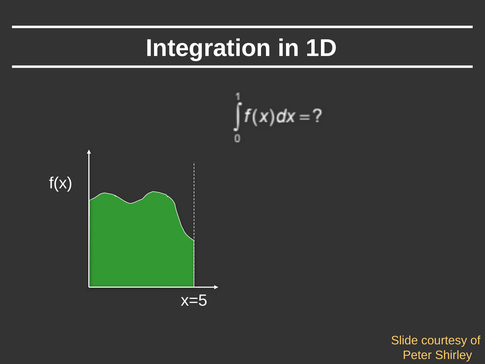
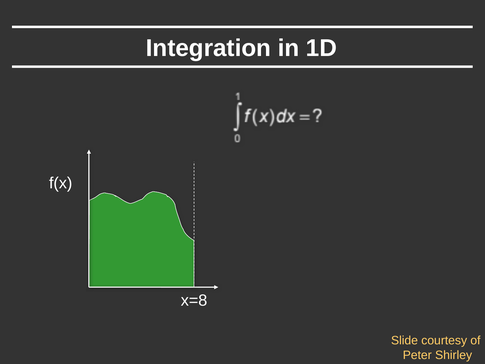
x=5: x=5 -> x=8 (194, 300)
